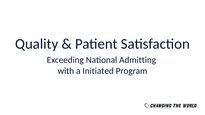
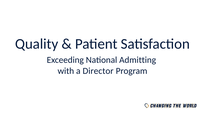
Initiated: Initiated -> Director (98, 71)
